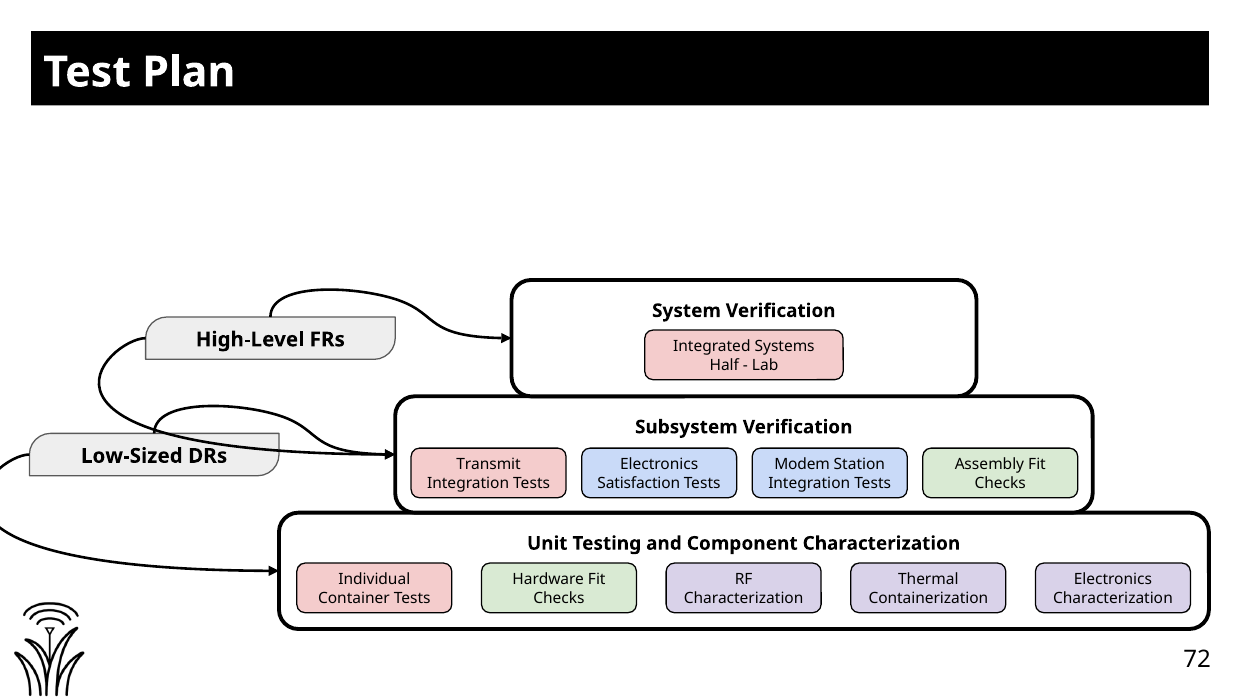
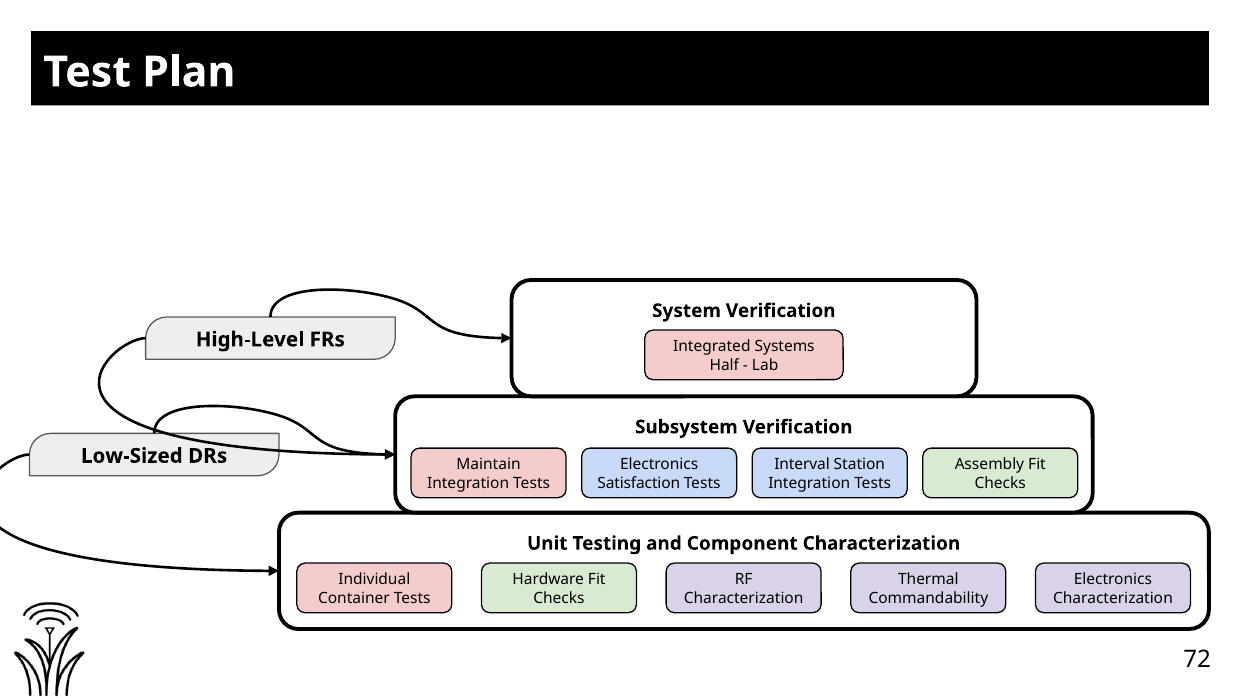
Transmit: Transmit -> Maintain (489, 464)
Modem: Modem -> Interval (802, 464)
Containerization: Containerization -> Commandability (928, 598)
